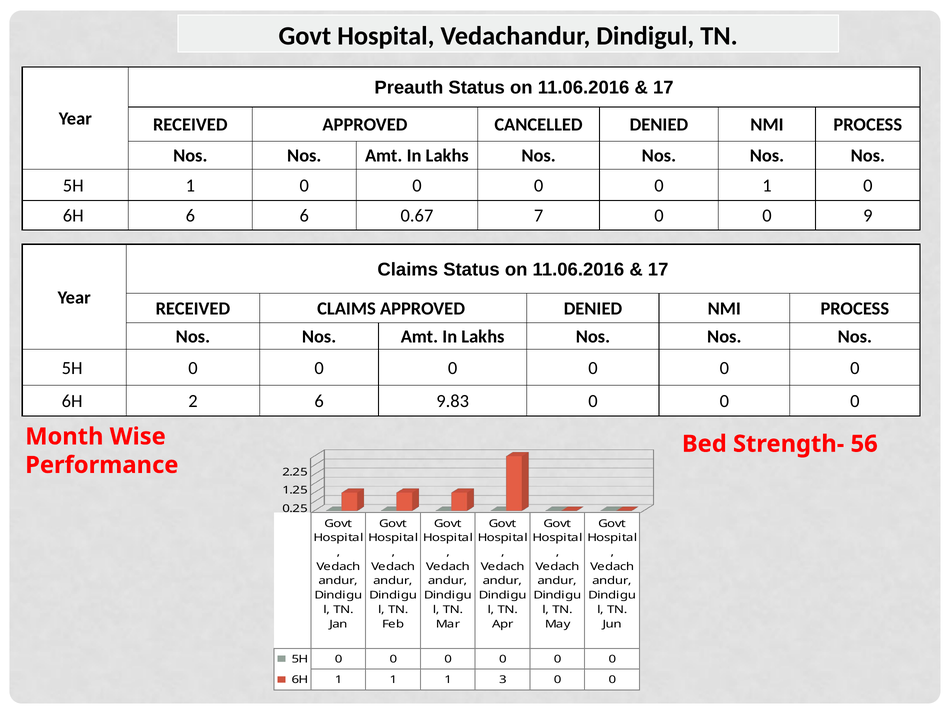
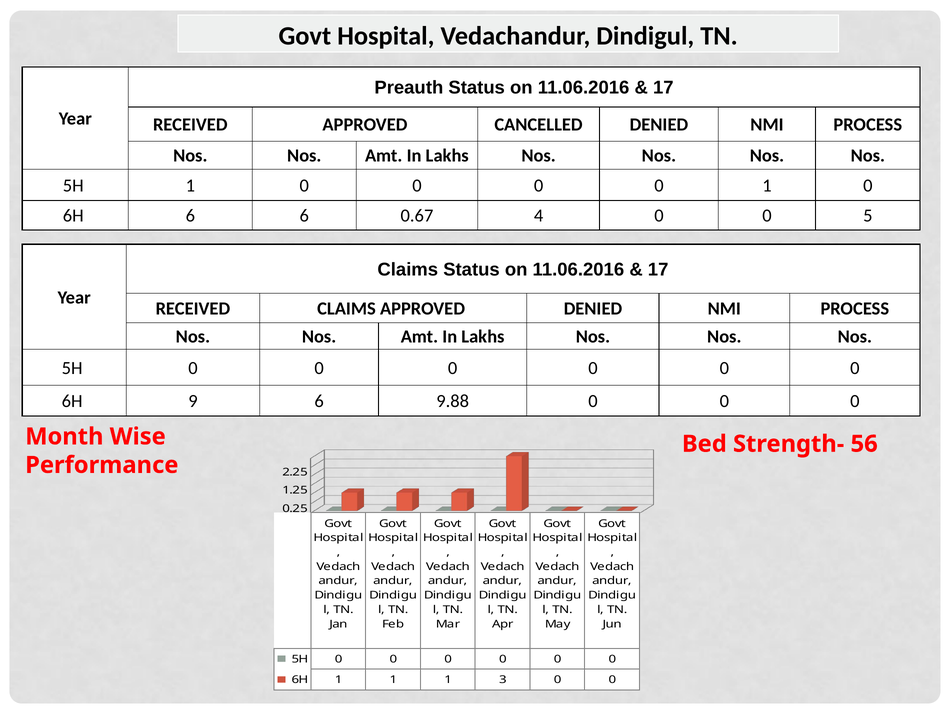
7: 7 -> 4 (539, 216)
9: 9 -> 5 (868, 216)
2: 2 -> 9 (193, 401)
9.83: 9.83 -> 9.88 (453, 401)
